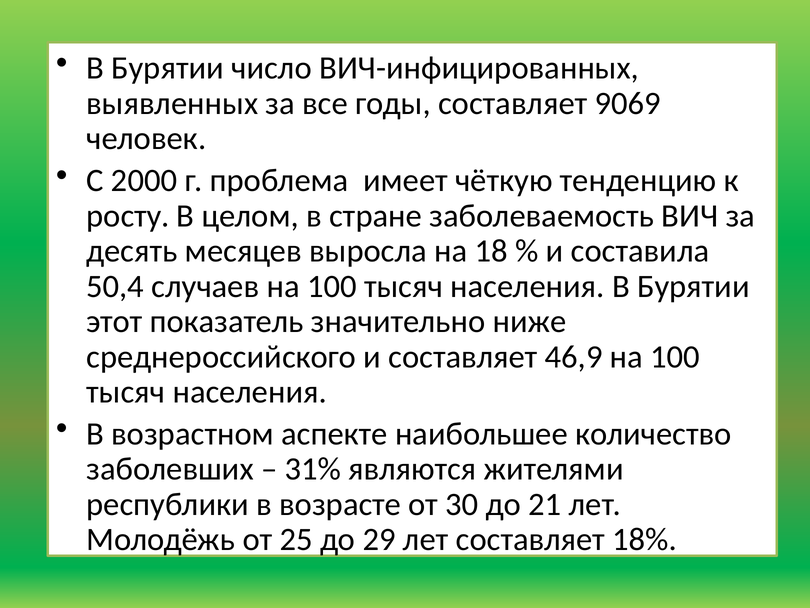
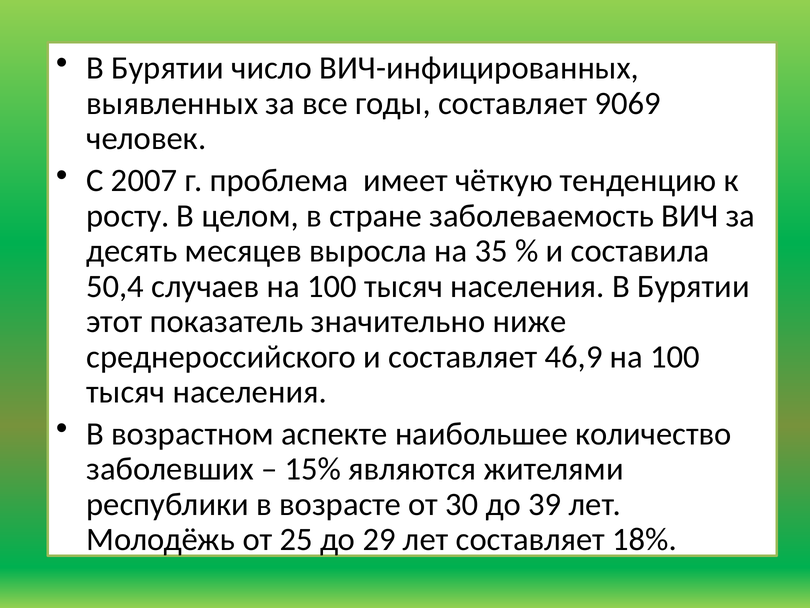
2000: 2000 -> 2007 (144, 180)
18: 18 -> 35 (491, 251)
31%: 31% -> 15% (313, 469)
21: 21 -> 39 (545, 504)
